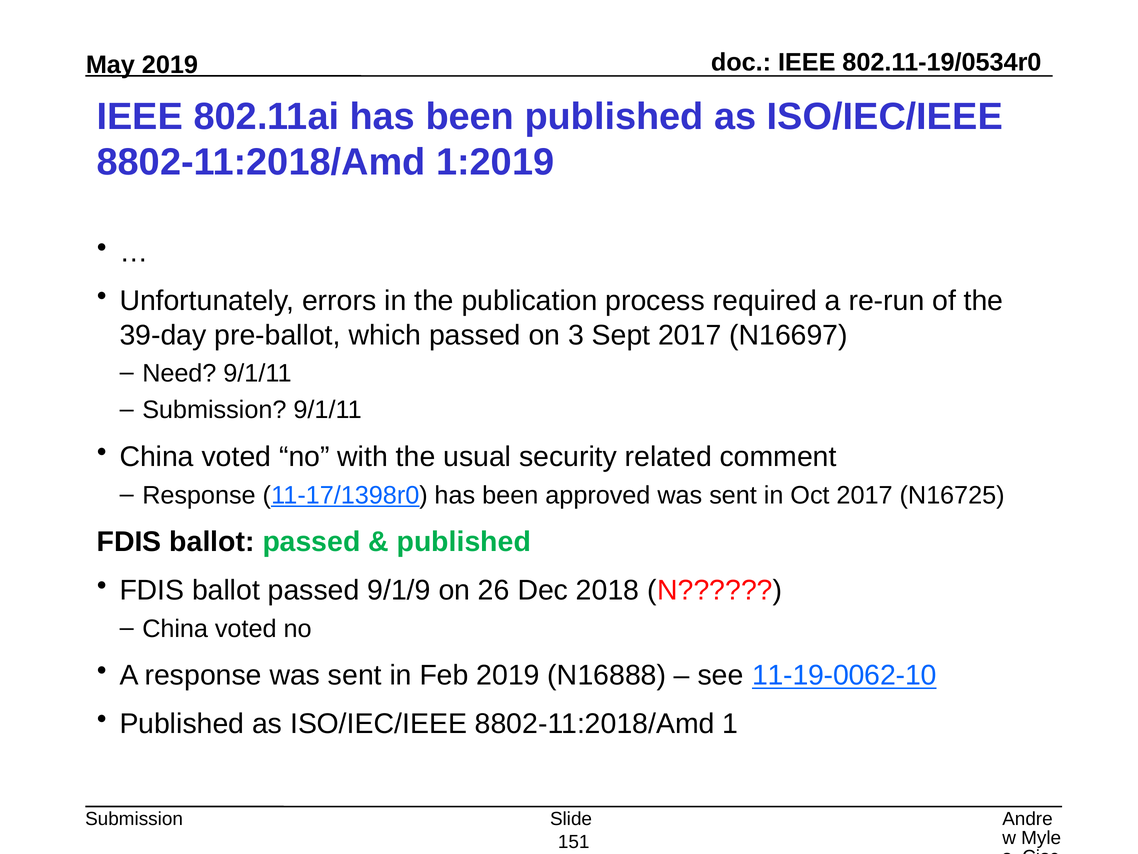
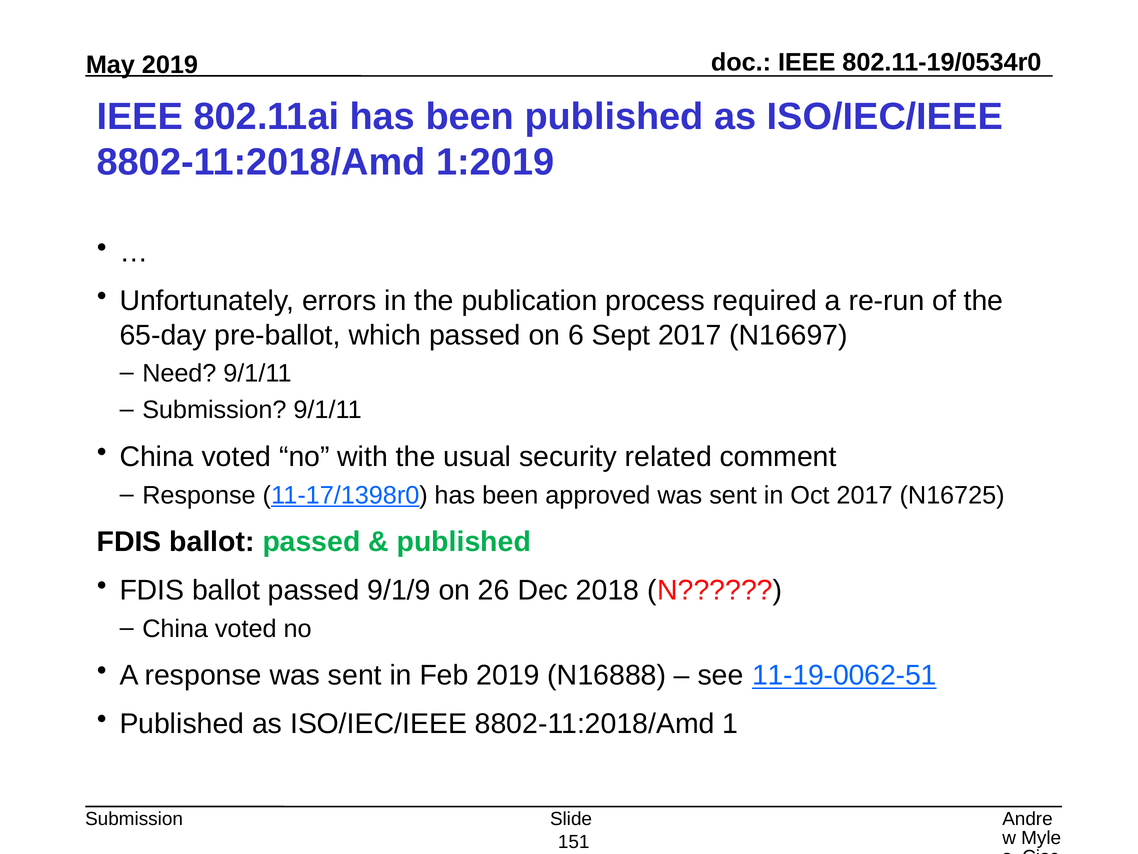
39-day: 39-day -> 65-day (163, 335)
3: 3 -> 6 (576, 335)
11-19-0062-10: 11-19-0062-10 -> 11-19-0062-51 (844, 675)
